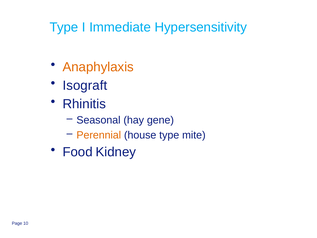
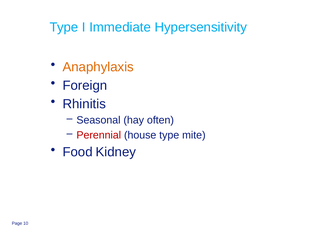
Isograft: Isograft -> Foreign (85, 85)
gene: gene -> often (160, 120)
Perennial colour: orange -> red (99, 135)
